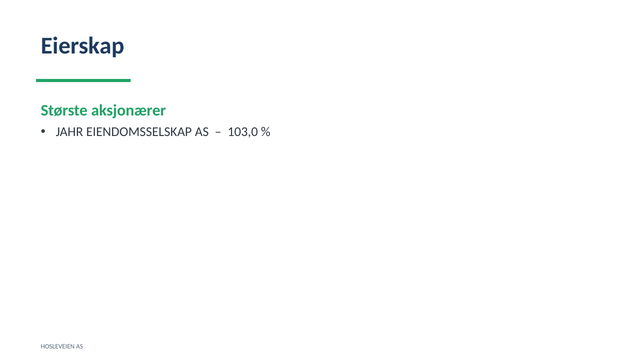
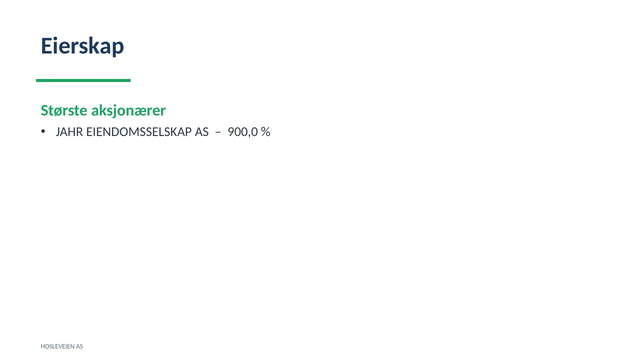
103,0: 103,0 -> 900,0 (243, 132)
